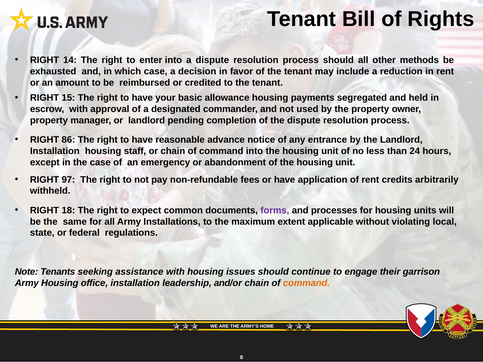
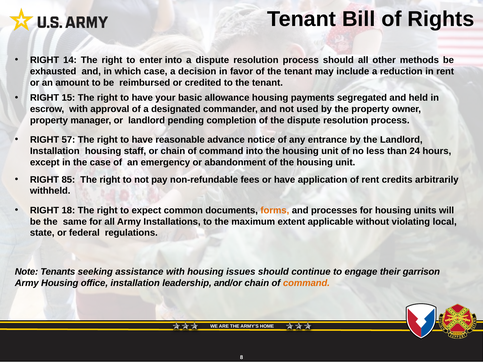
86: 86 -> 57 (68, 140)
97: 97 -> 85 (68, 180)
forms colour: purple -> orange (275, 210)
